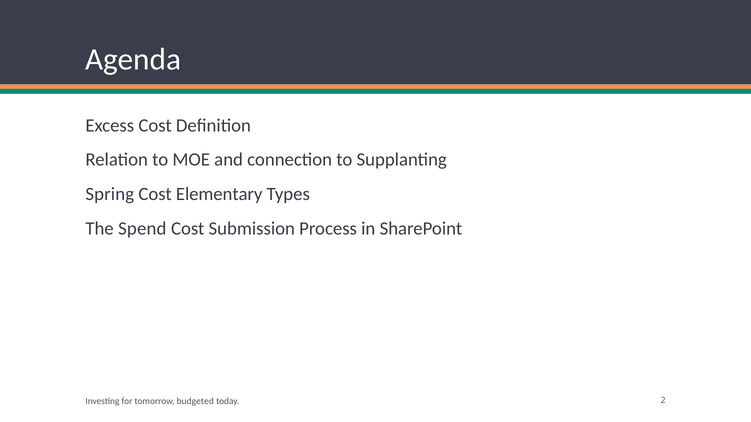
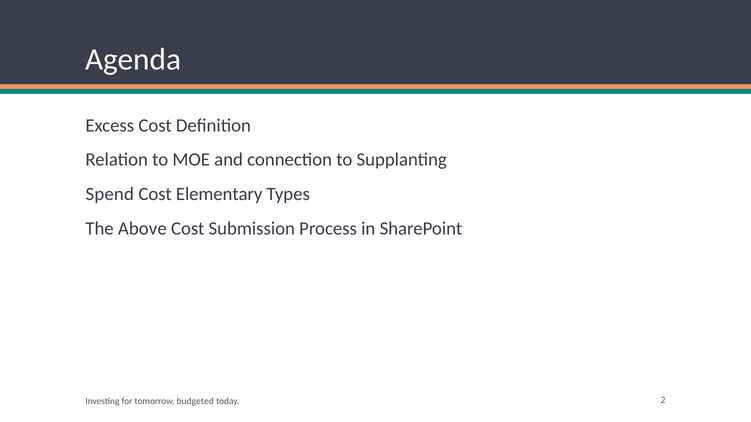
Spring: Spring -> Spend (110, 194)
Spend: Spend -> Above (142, 229)
